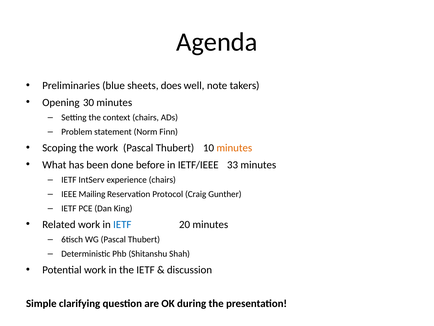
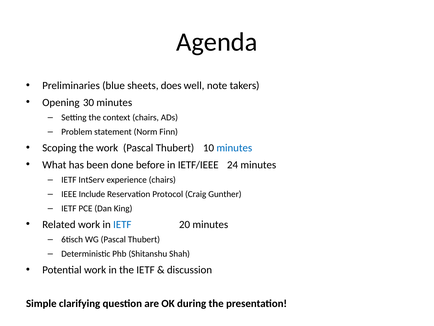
minutes colour: orange -> blue (234, 148)
33: 33 -> 24 (233, 165)
Mailing: Mailing -> Include (92, 194)
